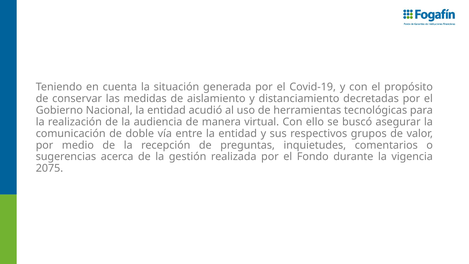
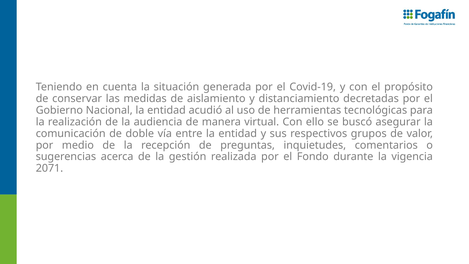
2075: 2075 -> 2071 (49, 168)
